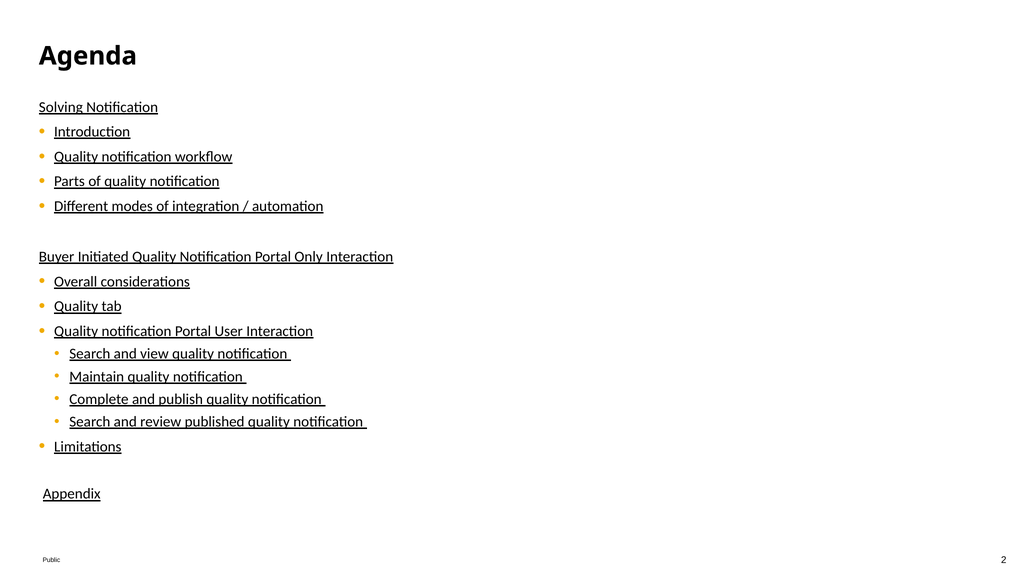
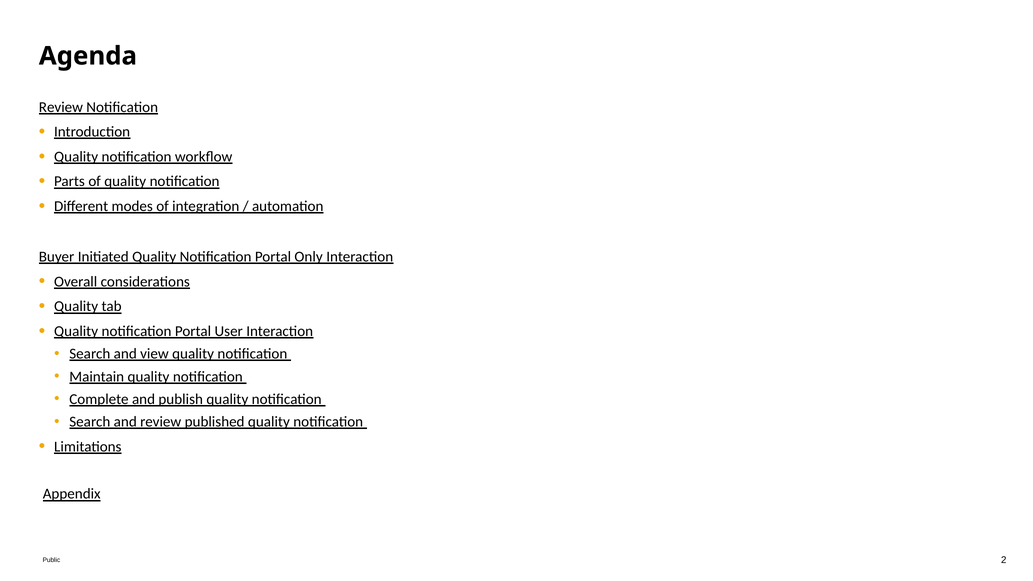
Solving: Solving -> Review (61, 107)
